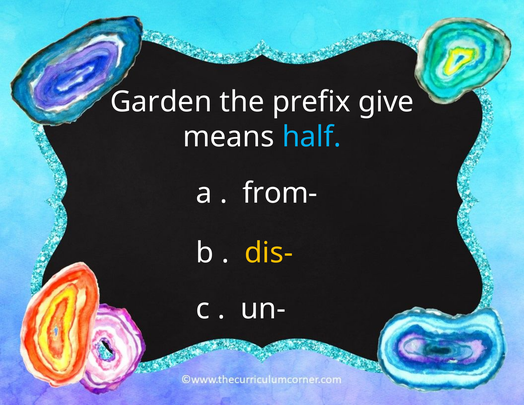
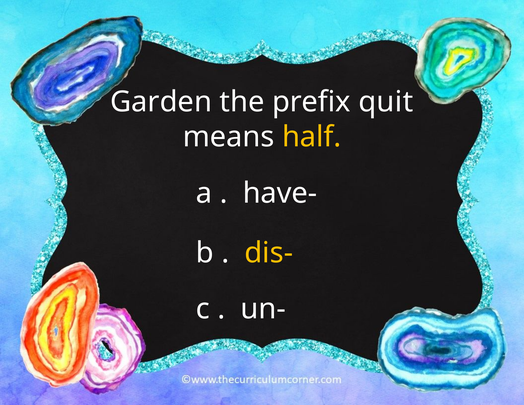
give: give -> quit (386, 102)
half colour: light blue -> yellow (312, 137)
from-: from- -> have- (280, 193)
